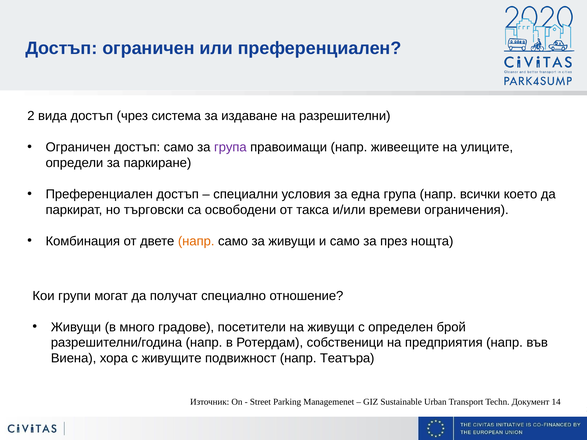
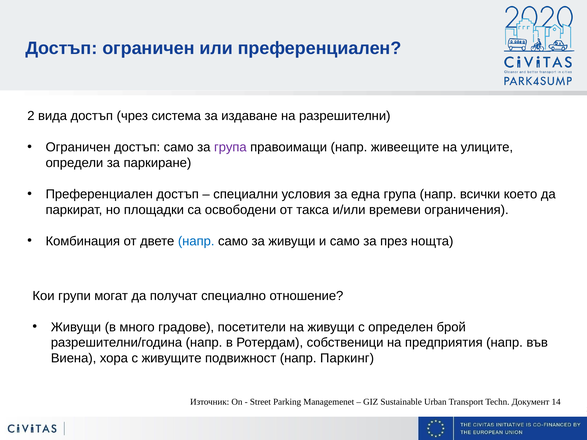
търговски: търговски -> площадки (154, 210)
напр colour: orange -> blue (196, 241)
Театъра: Театъра -> Паркинг (347, 359)
